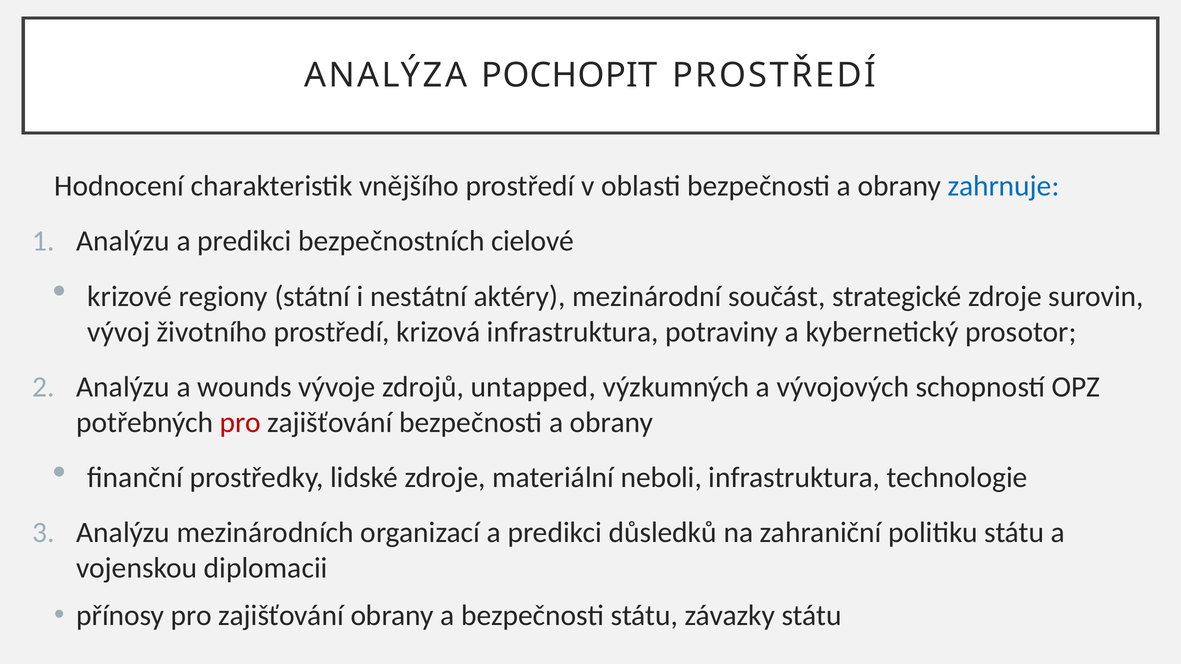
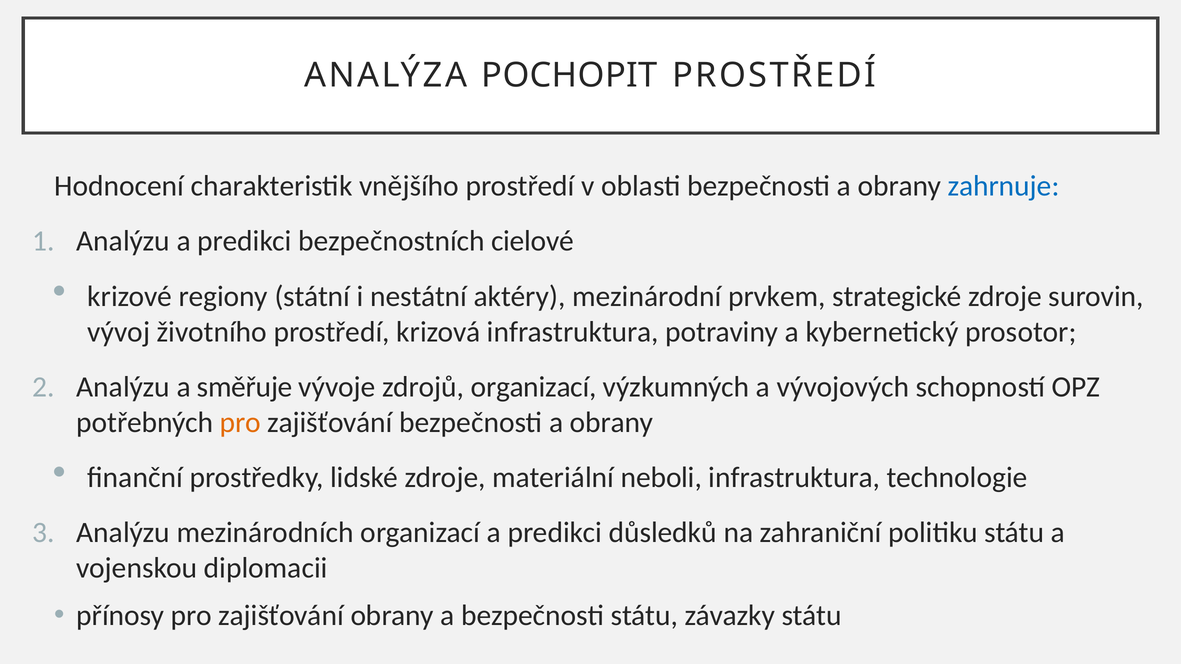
součást: součást -> prvkem (777, 296)
wounds: wounds -> směřuje (245, 387)
zdrojů untapped: untapped -> organizací (534, 387)
pro colour: red -> orange (240, 422)
